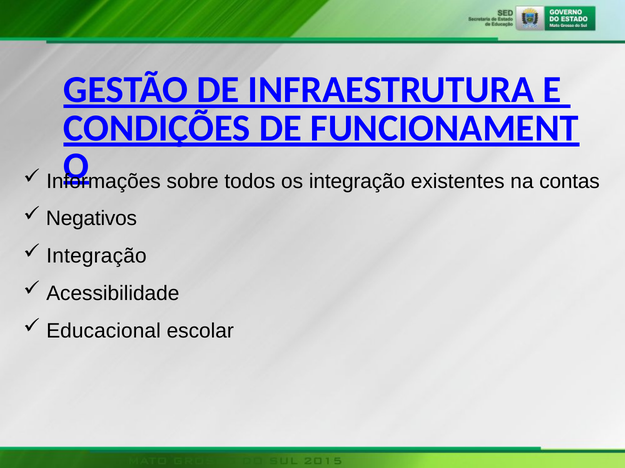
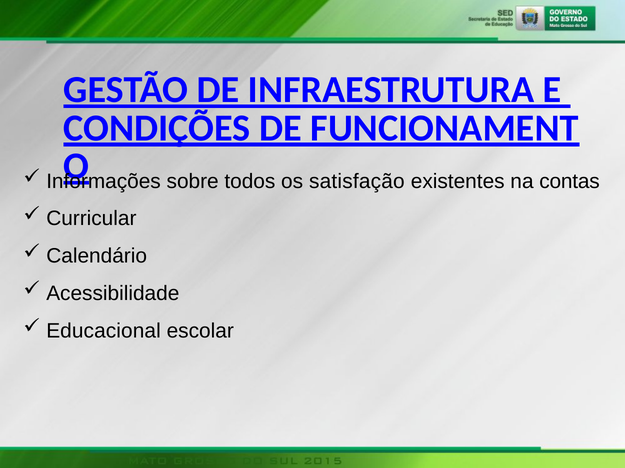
os integração: integração -> satisfação (357, 181)
Negativos: Negativos -> Curricular (91, 219)
Integração: Integração -> Calendário (97, 256)
